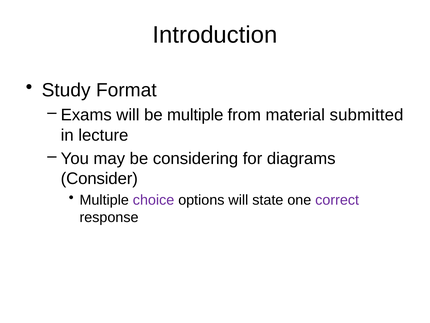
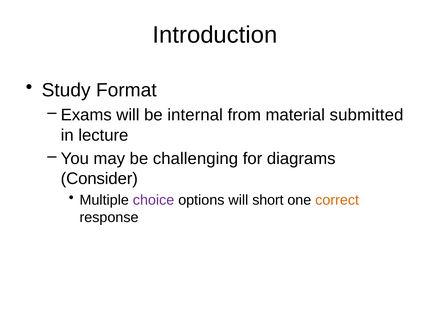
be multiple: multiple -> internal (195, 115)
considering: considering -> challenging (195, 158)
state: state -> short (268, 200)
correct colour: purple -> orange (337, 200)
